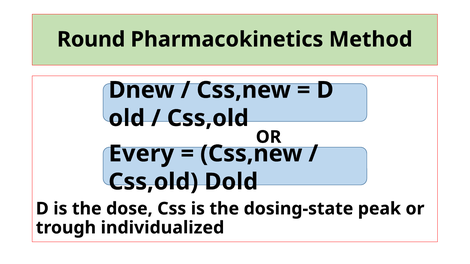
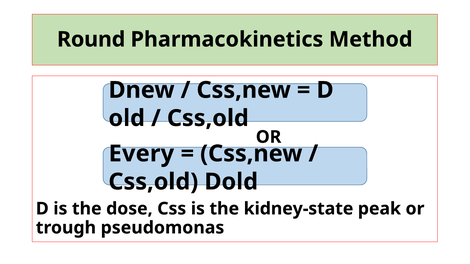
dosing-state: dosing-state -> kidney-state (298, 209)
individualized: individualized -> pseudomonas (162, 228)
